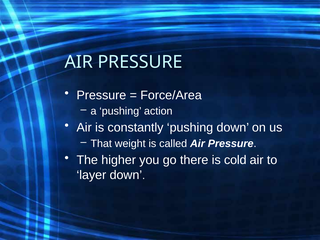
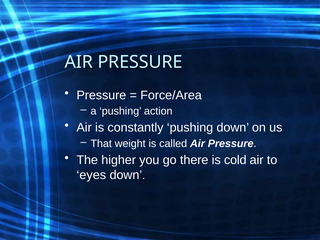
layer: layer -> eyes (91, 175)
